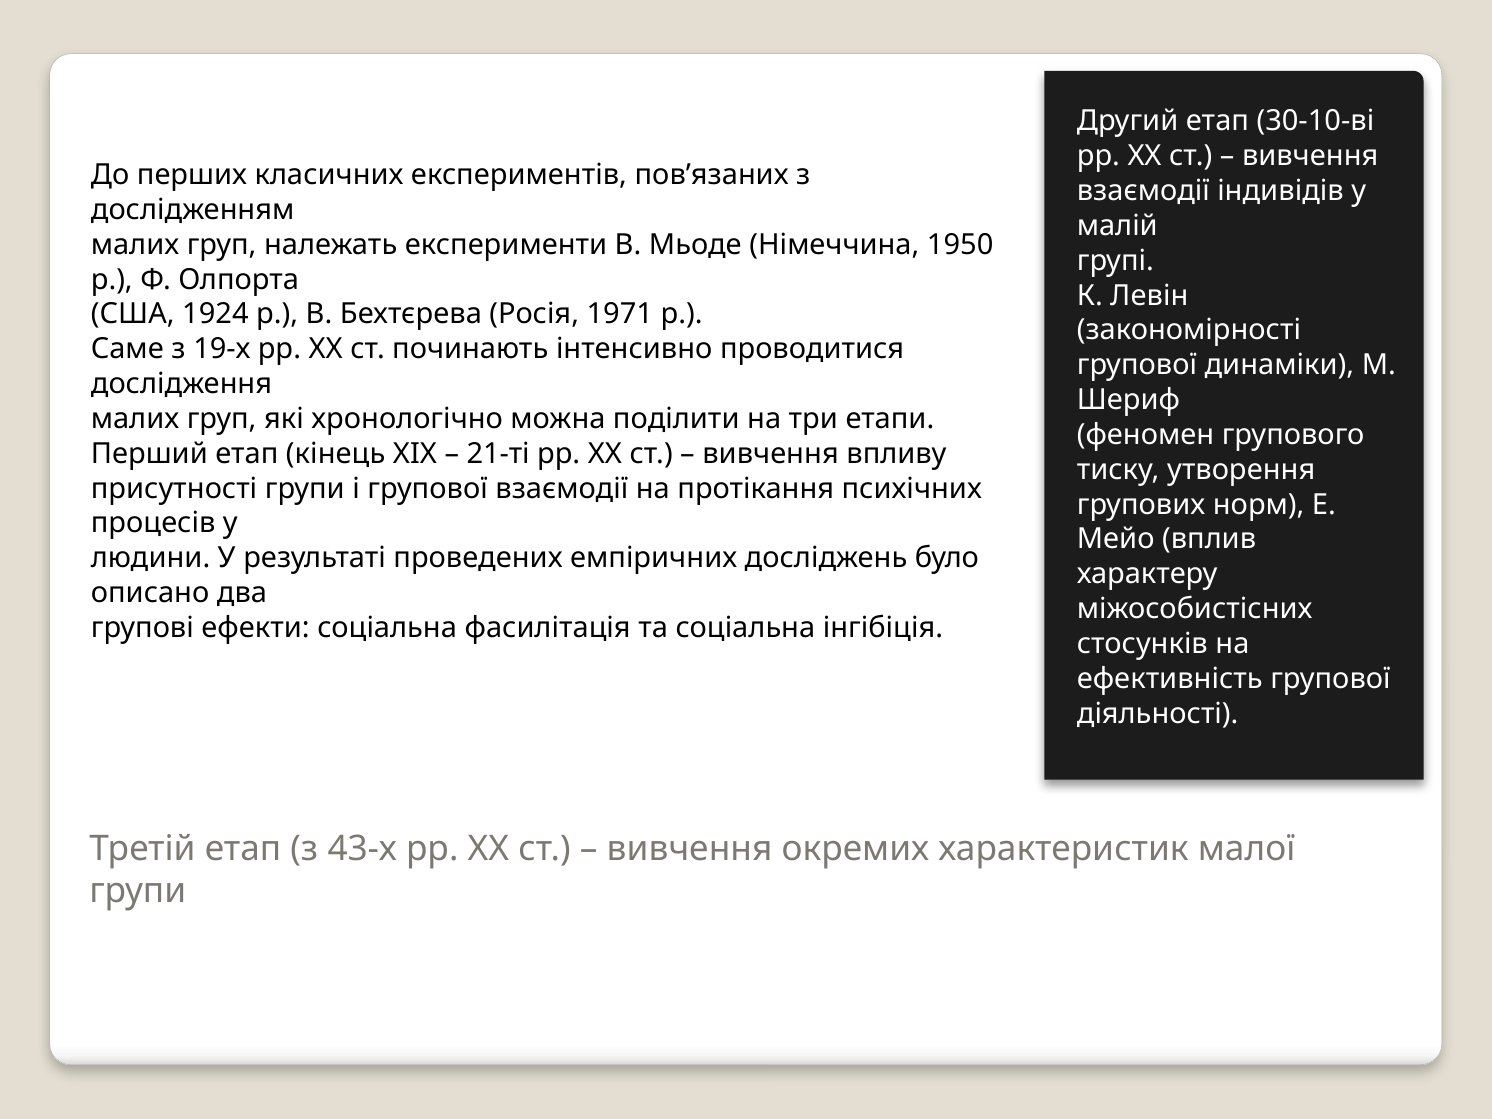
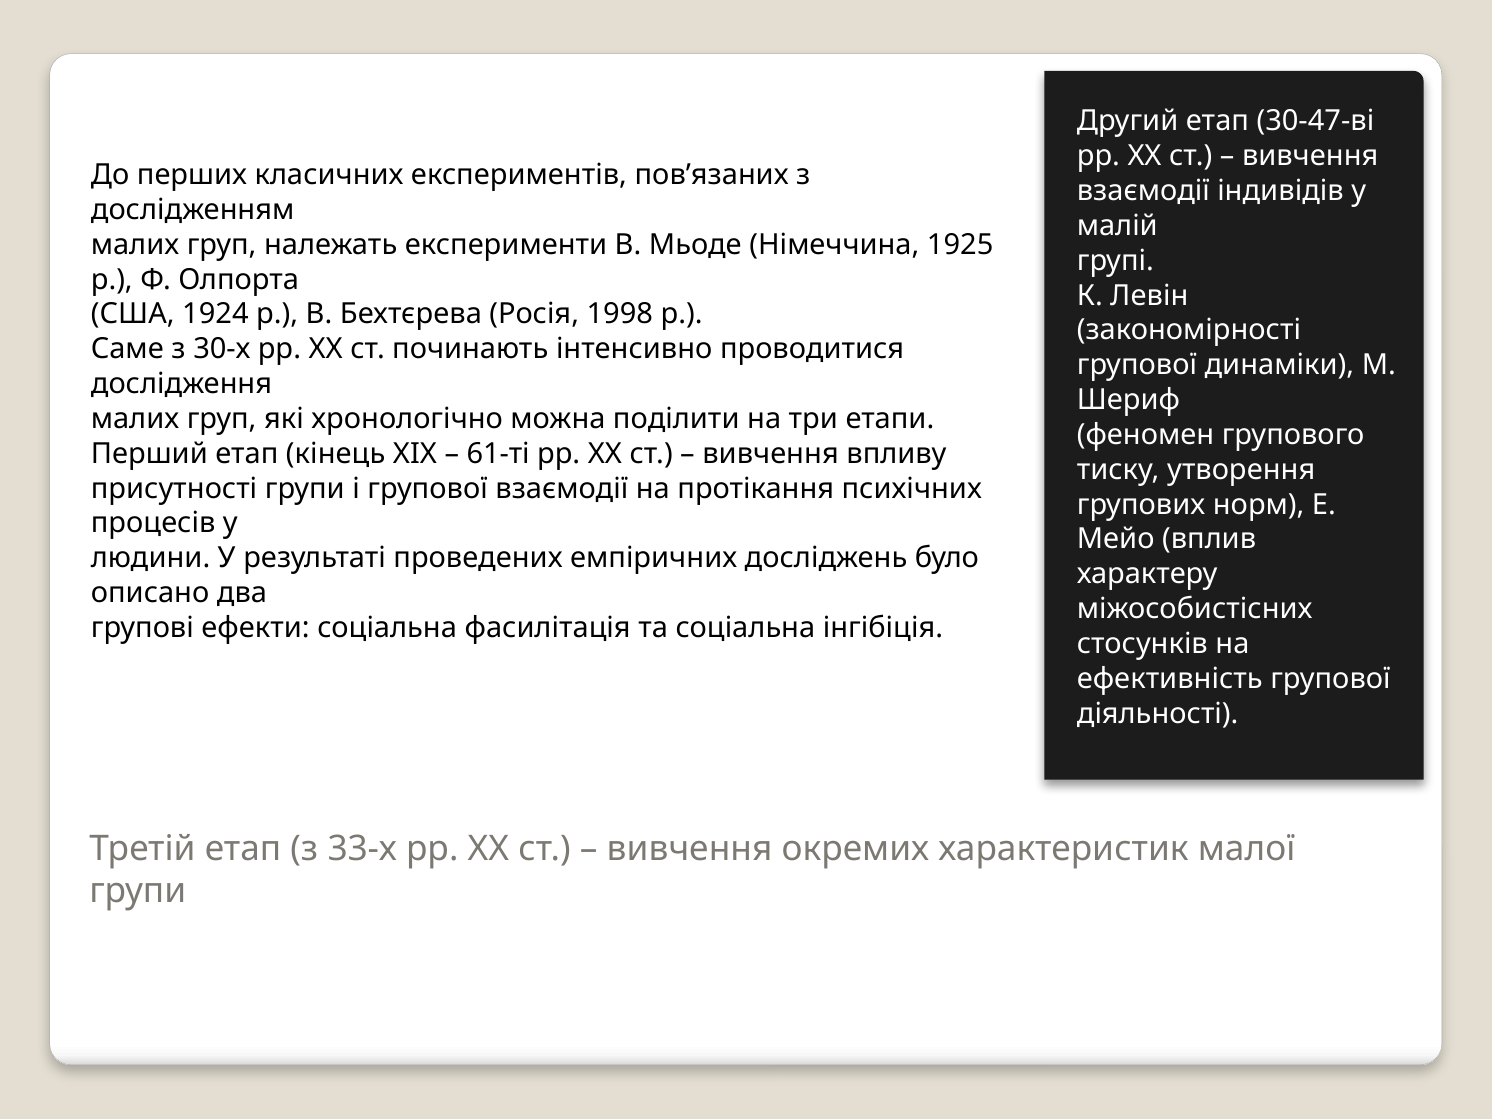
30-10-ві: 30-10-ві -> 30-47-ві (1315, 121)
1950: 1950 -> 1925 (960, 245)
1971: 1971 -> 1998 (620, 314)
19-х: 19-х -> 30-х (222, 349)
21-ті: 21-ті -> 61-ті (498, 454)
43-х: 43-х -> 33-х (362, 849)
